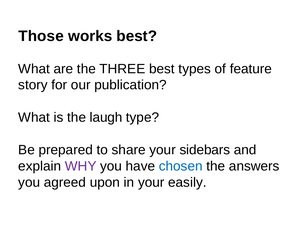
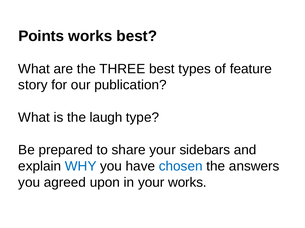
Those: Those -> Points (41, 36)
WHY colour: purple -> blue (81, 167)
your easily: easily -> works (187, 183)
